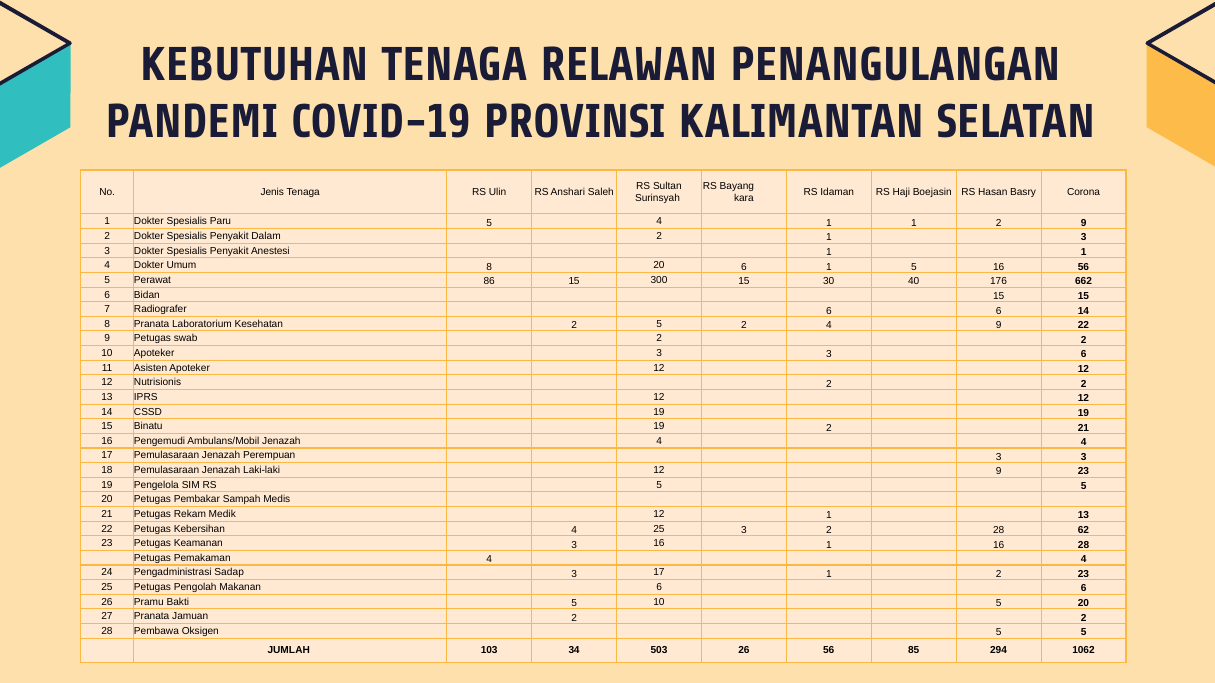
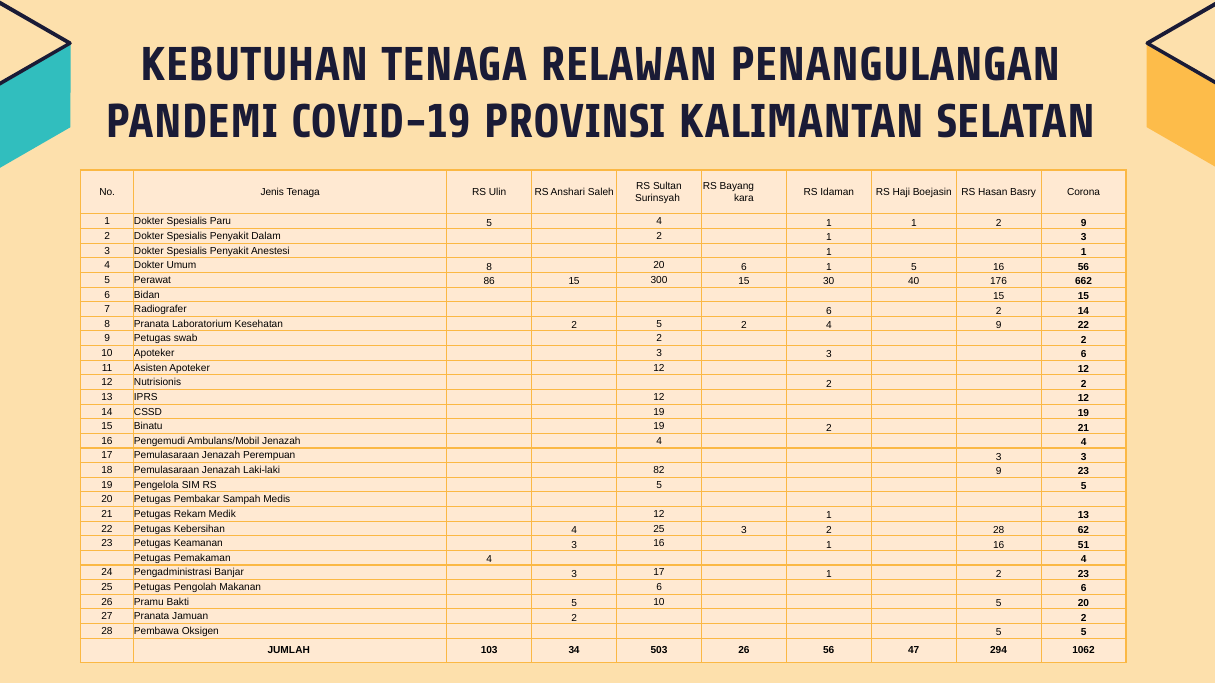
Radiografer 6 6: 6 -> 2 (999, 311)
Laki-laki 12: 12 -> 82 (659, 471)
16 28: 28 -> 51 (1084, 545)
Sadap: Sadap -> Banjar (229, 573)
85: 85 -> 47 (914, 651)
